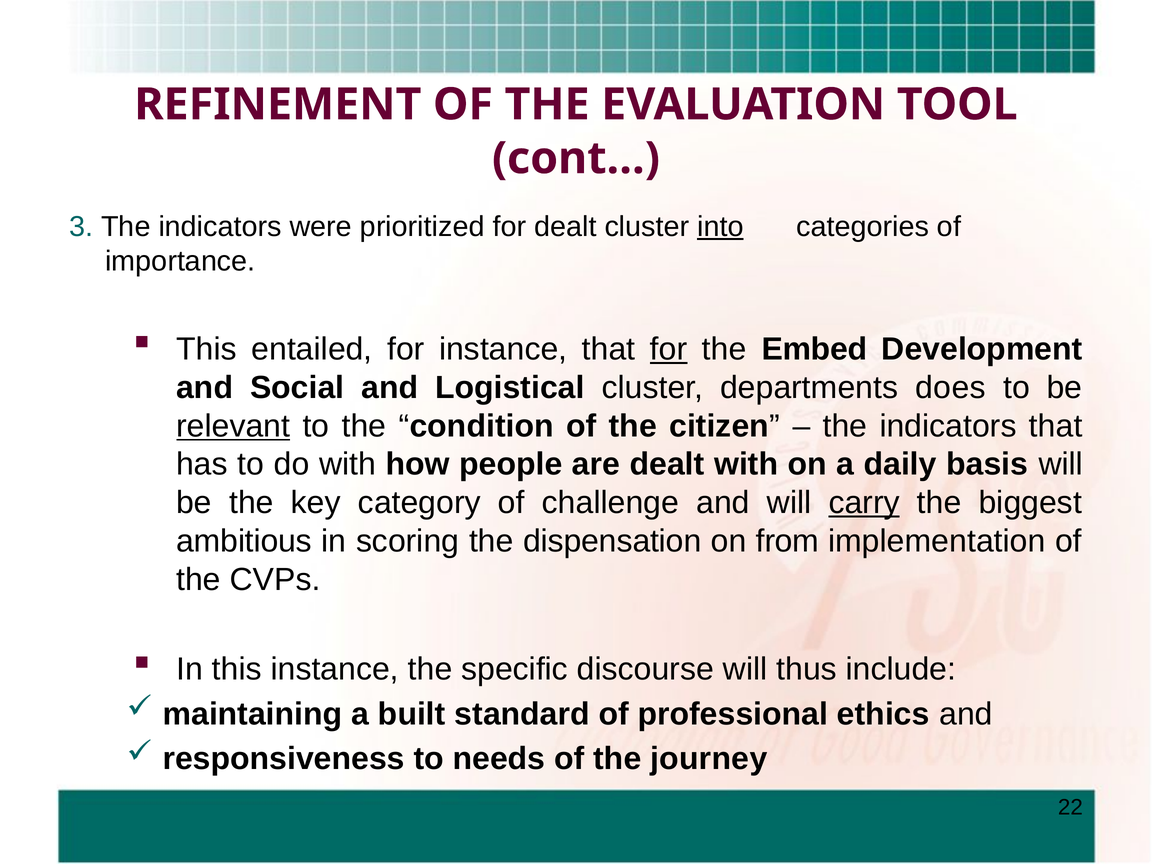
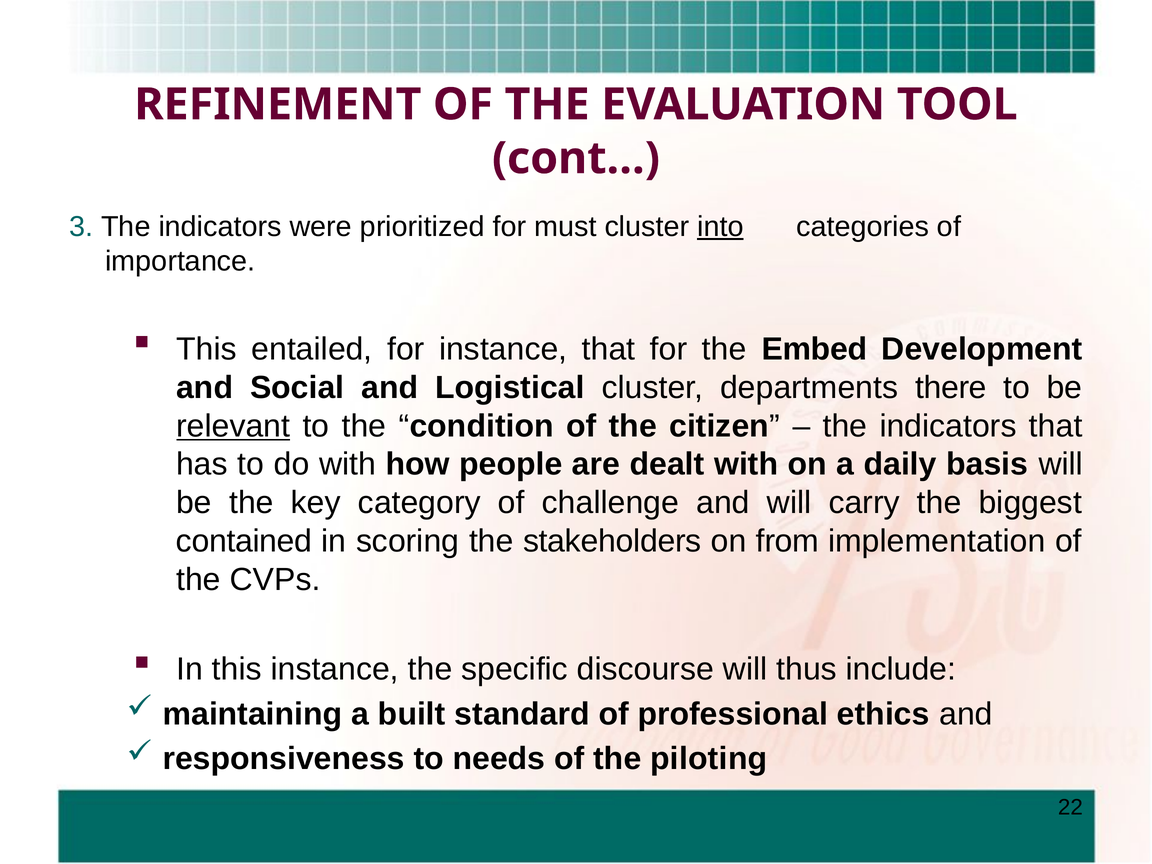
for dealt: dealt -> must (565, 227)
for underline: present -> none (669, 349)
does: does -> there (951, 388)
carry underline: present -> none (864, 503)
ambitious: ambitious -> contained (244, 541)
dispensation: dispensation -> stakeholders (612, 541)
journey: journey -> piloting (709, 759)
